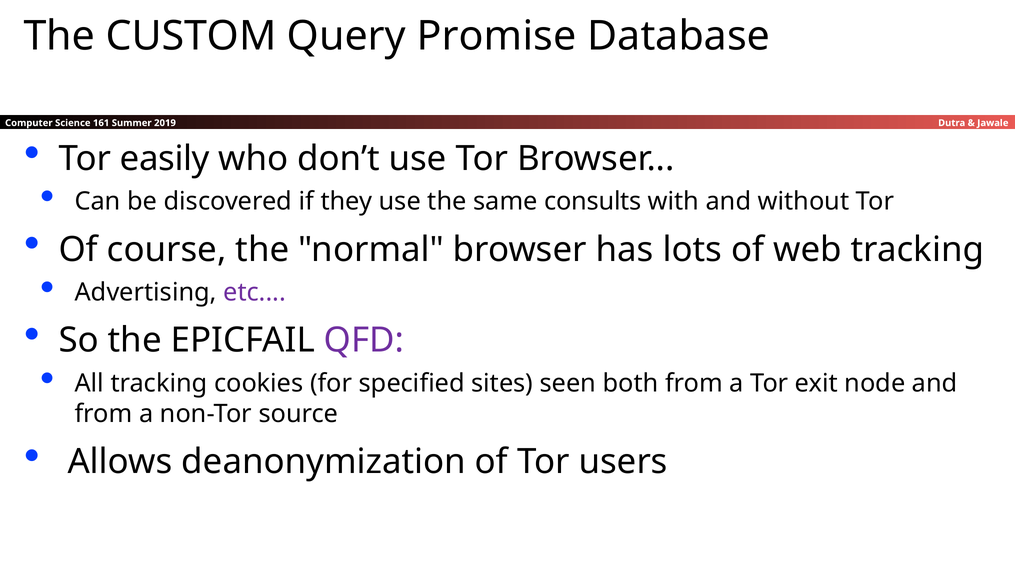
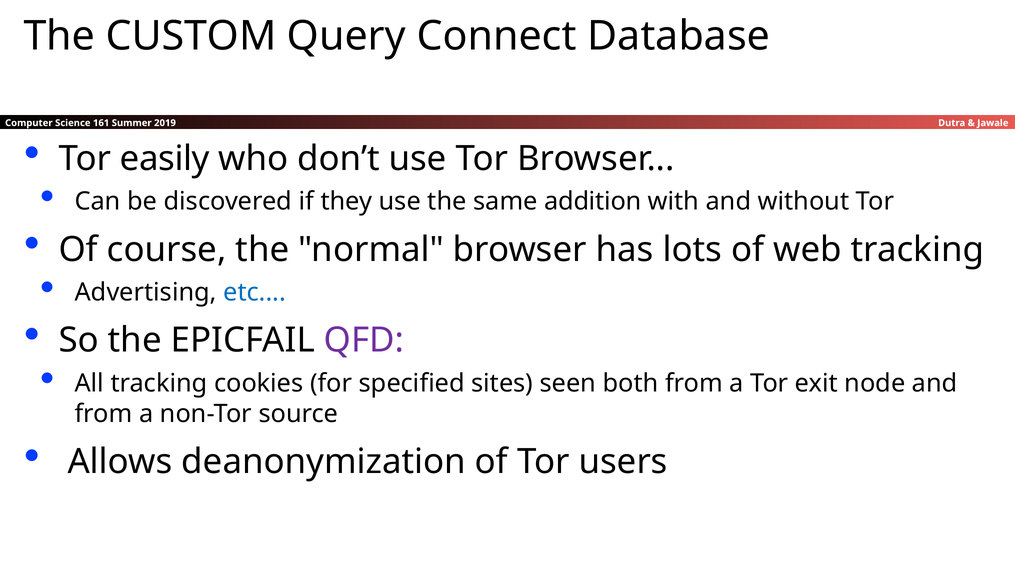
Promise: Promise -> Connect (497, 36)
consults: consults -> addition (593, 202)
etc colour: purple -> blue (255, 292)
